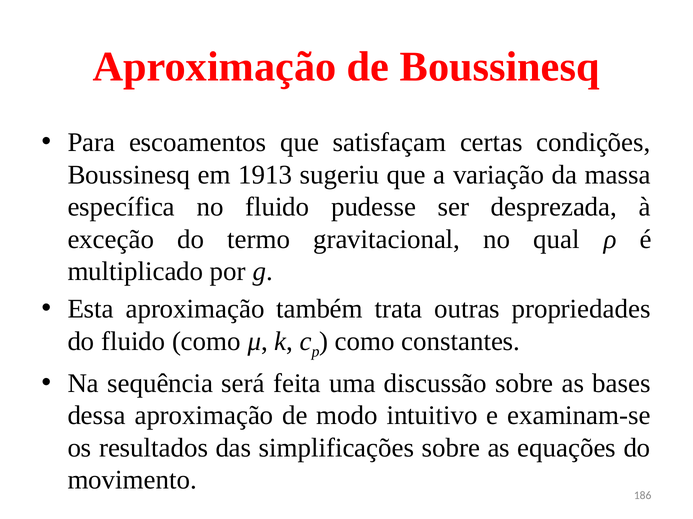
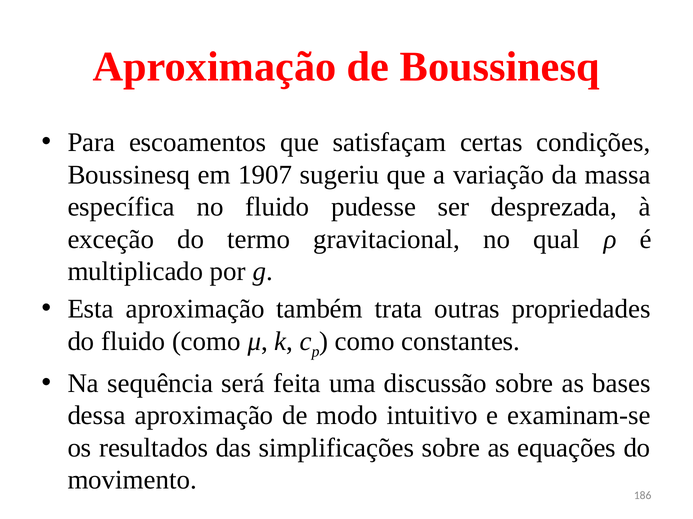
1913: 1913 -> 1907 (265, 175)
